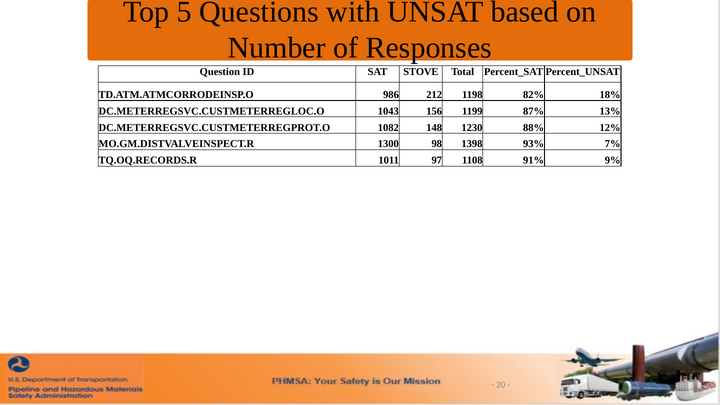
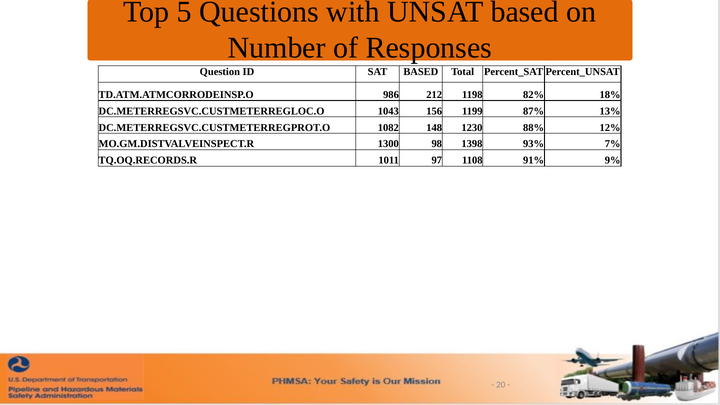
SAT STOVE: STOVE -> BASED (421, 72)
